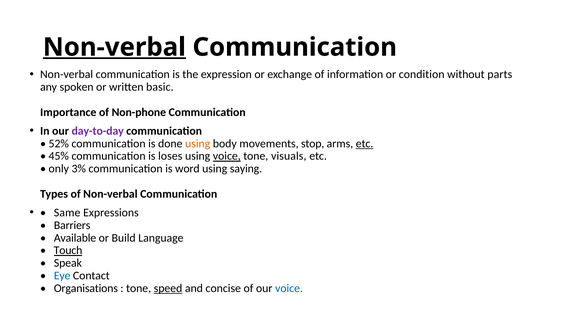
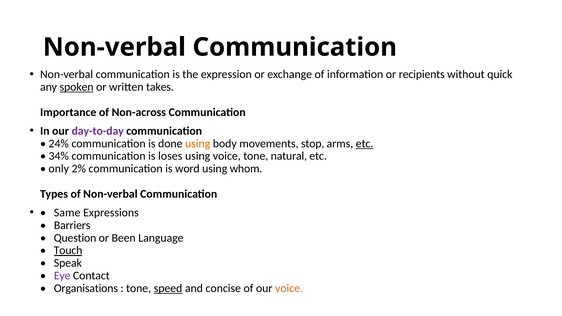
Non-verbal underline: present -> none (114, 47)
condition: condition -> recipients (422, 74)
parts: parts -> quick (500, 74)
spoken underline: none -> present (77, 87)
basic: basic -> takes (160, 87)
Non-phone: Non-phone -> Non-across (139, 112)
52%: 52% -> 24% (59, 144)
45%: 45% -> 34% (59, 156)
voice underline: present -> none (227, 156)
visuals: visuals -> natural (289, 156)
3%: 3% -> 2% (79, 169)
saying: saying -> whom (246, 169)
Available: Available -> Question (75, 238)
Build: Build -> Been (124, 238)
Eye colour: blue -> purple (62, 276)
voice colour: blue -> orange (289, 288)
